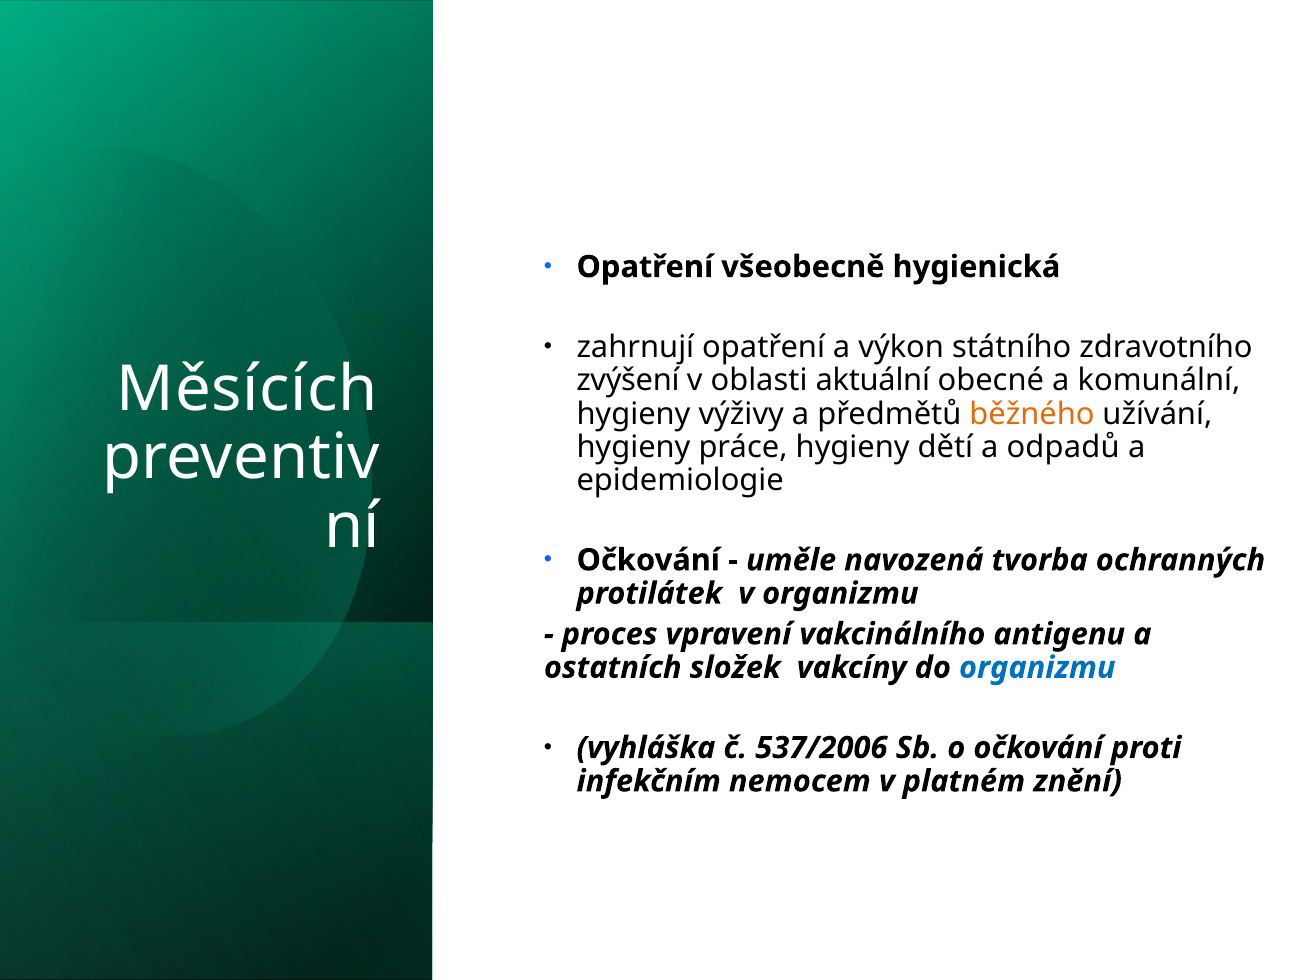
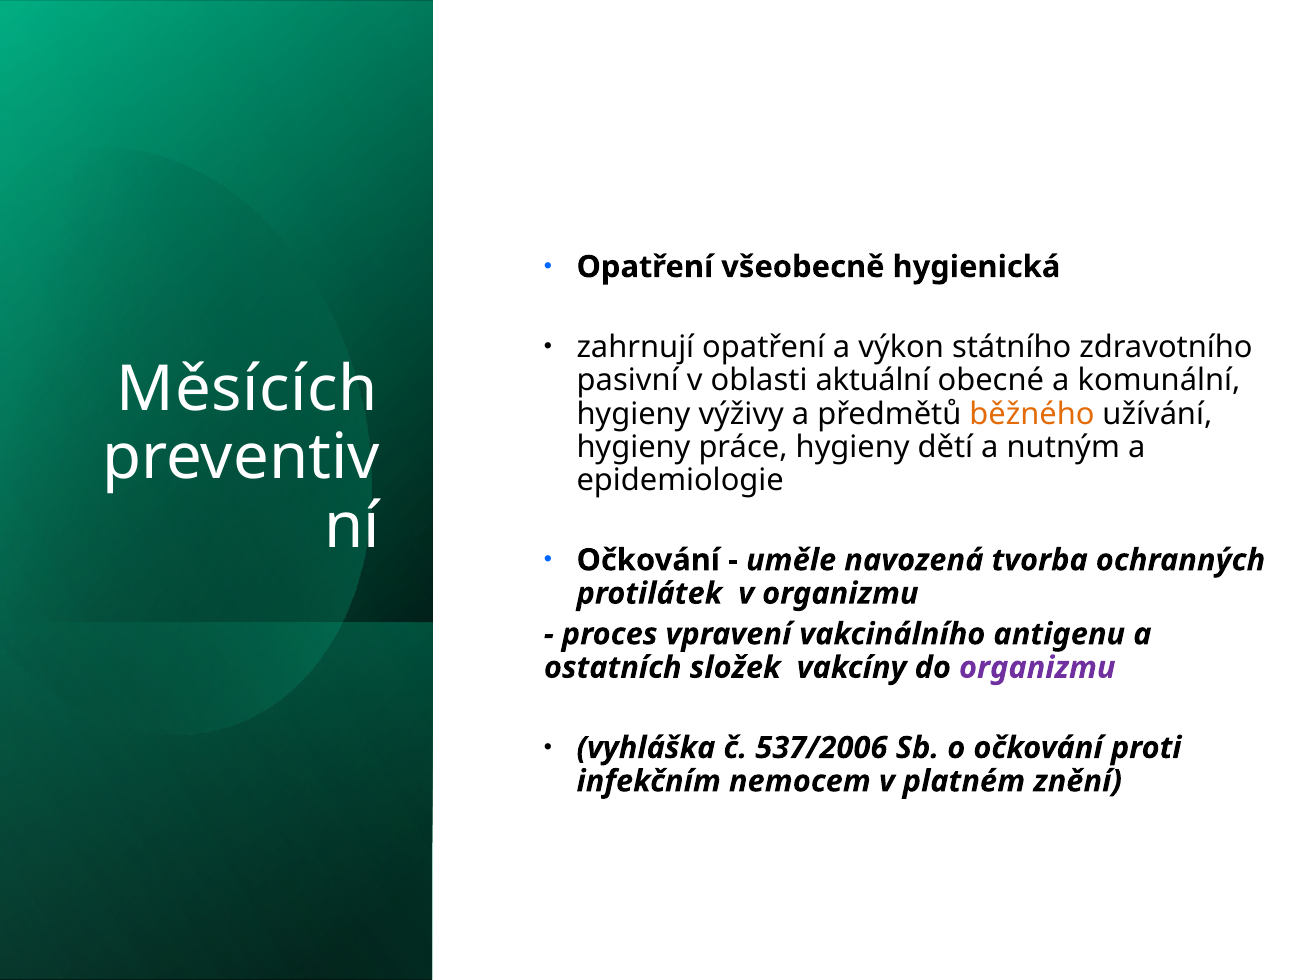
zvýšení: zvýšení -> pasivní (628, 380)
odpadů: odpadů -> nutným (1063, 447)
organizmu colour: blue -> purple (1037, 667)
